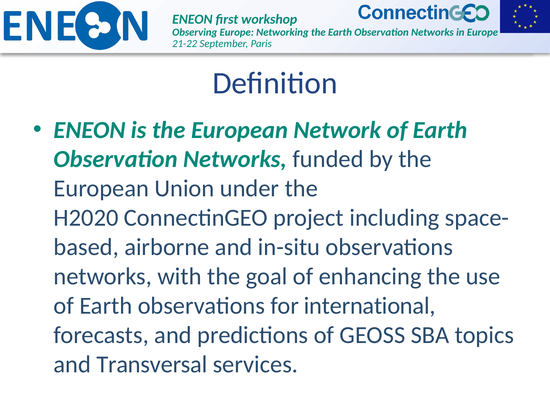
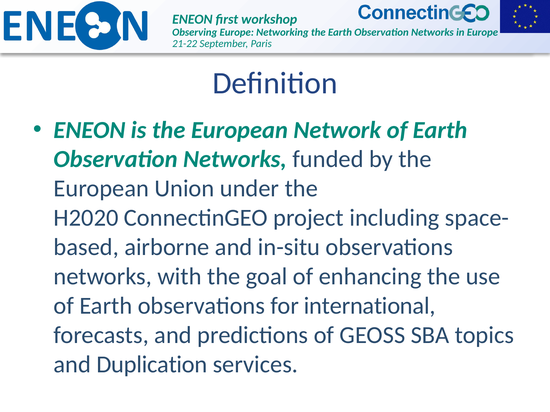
Transversal: Transversal -> Duplication (152, 365)
